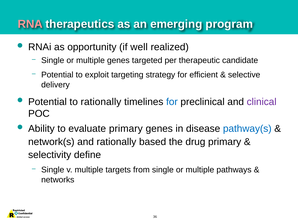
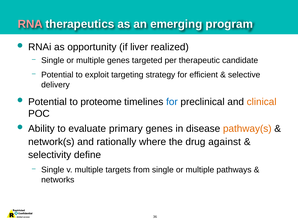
well: well -> liver (139, 47)
to rationally: rationally -> proteome (101, 102)
clinical colour: purple -> orange (262, 102)
pathway(s colour: blue -> orange (247, 129)
based: based -> where (153, 142)
drug primary: primary -> against (225, 142)
